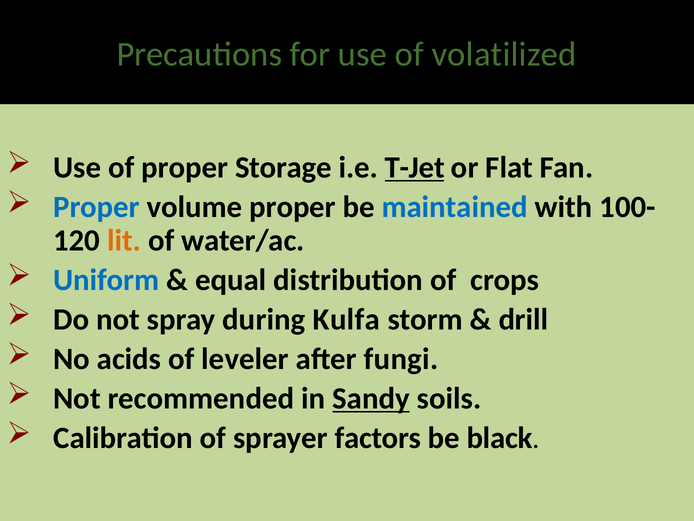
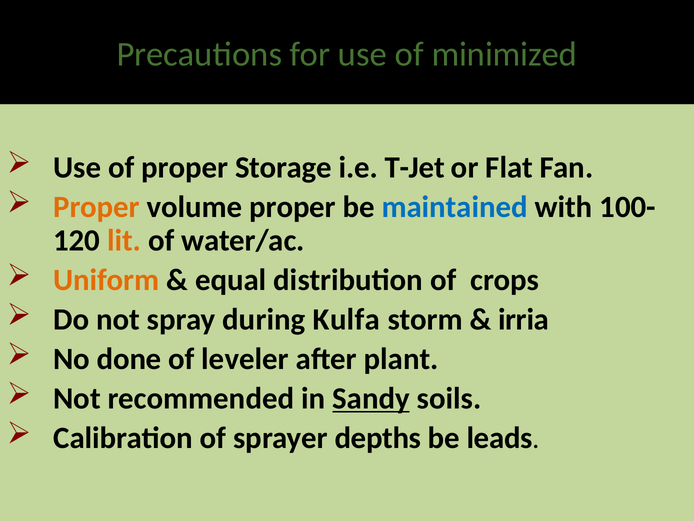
volatilized: volatilized -> minimized (504, 54)
T-Jet underline: present -> none (415, 167)
Proper colour: blue -> orange (97, 207)
Uniform colour: blue -> orange (106, 280)
drill: drill -> irria (524, 319)
acids: acids -> done (129, 359)
fungi: fungi -> plant (401, 359)
factors: factors -> depths (378, 438)
black: black -> leads (500, 438)
